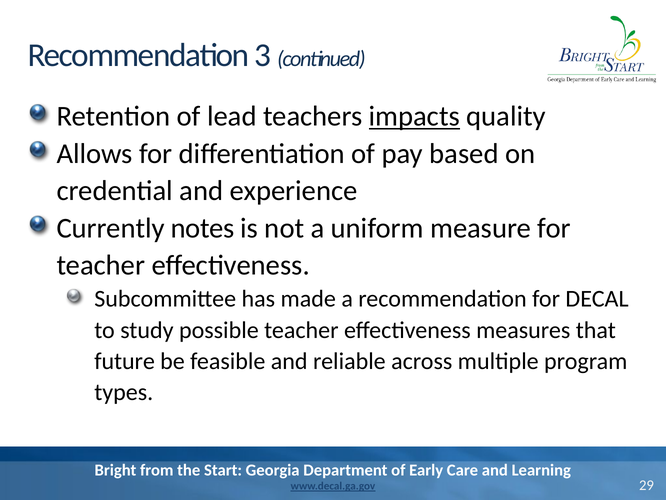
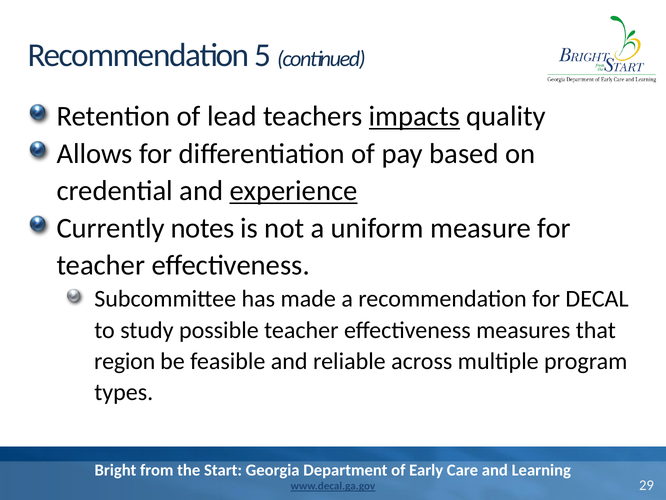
3: 3 -> 5 (263, 55)
experience underline: none -> present (293, 191)
future: future -> region (125, 361)
